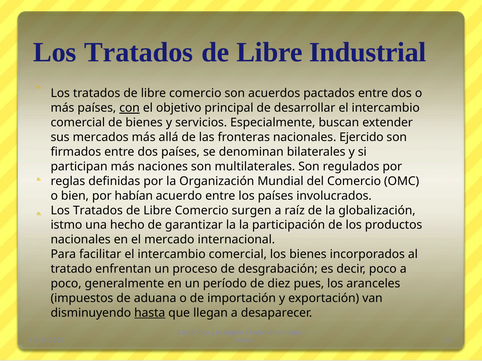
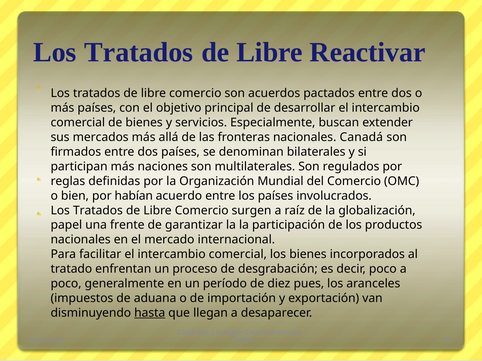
Industrial: Industrial -> Reactivar (367, 52)
con underline: present -> none (130, 108)
Ejercido: Ejercido -> Canadá (361, 137)
istmo: istmo -> papel (66, 225)
hecho: hecho -> frente (127, 225)
